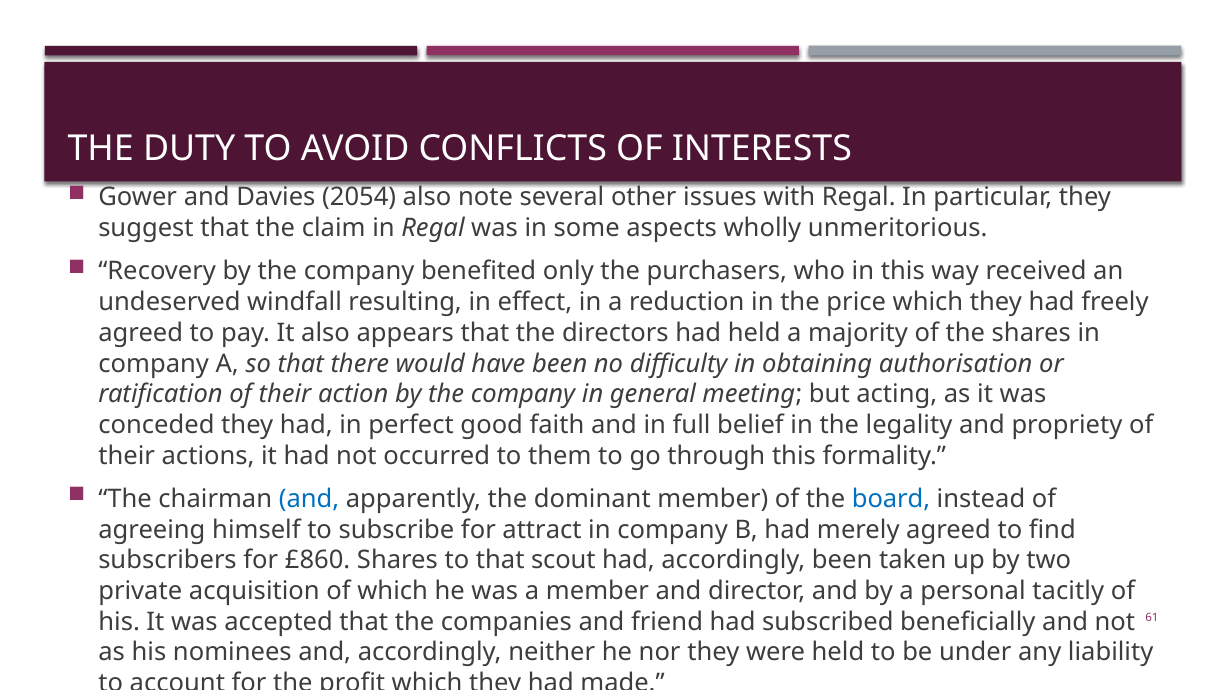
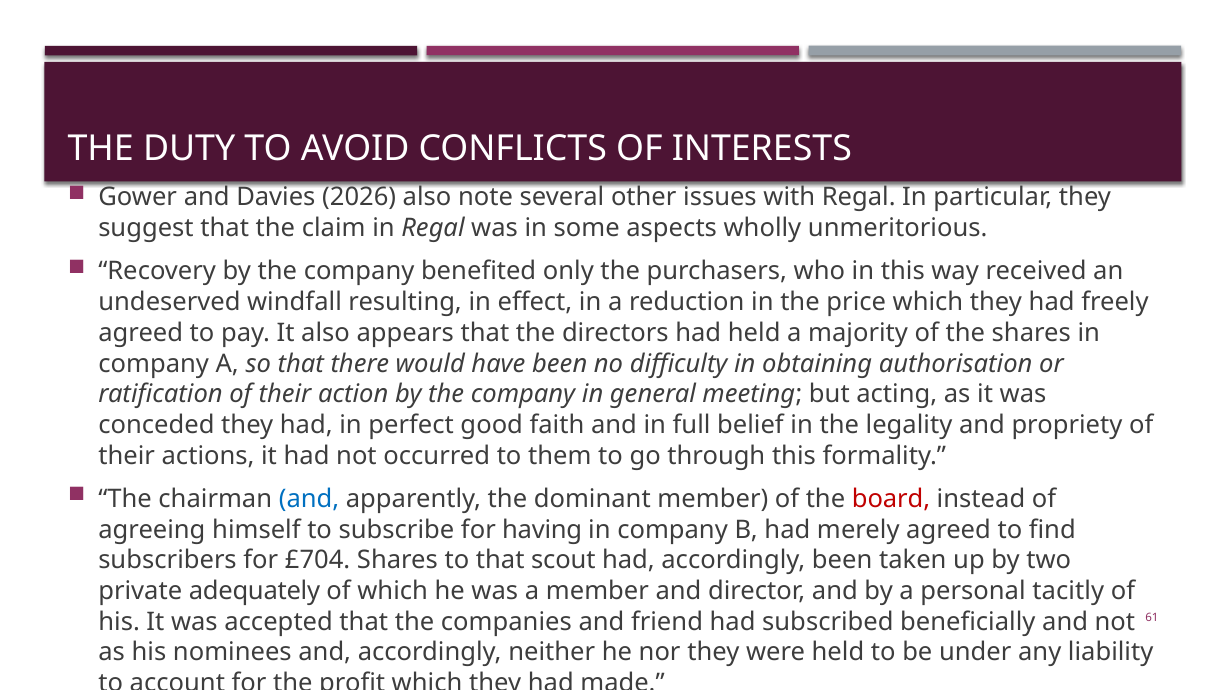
2054: 2054 -> 2026 (359, 197)
board colour: blue -> red (891, 499)
attract: attract -> having (542, 529)
£860: £860 -> £704 (318, 560)
acquisition: acquisition -> adequately (254, 591)
